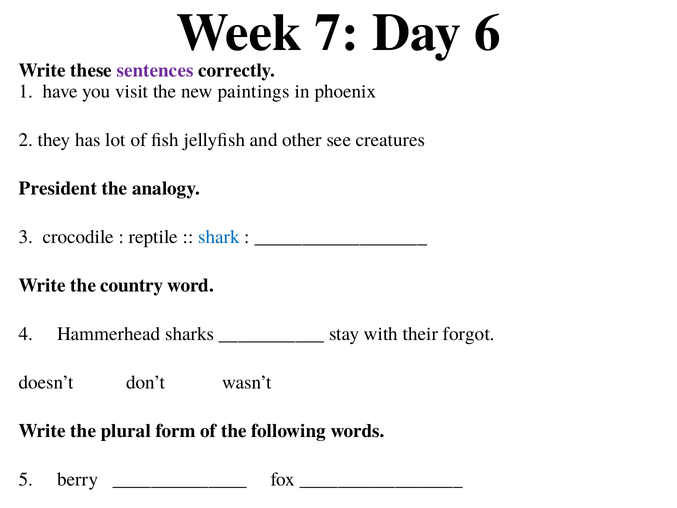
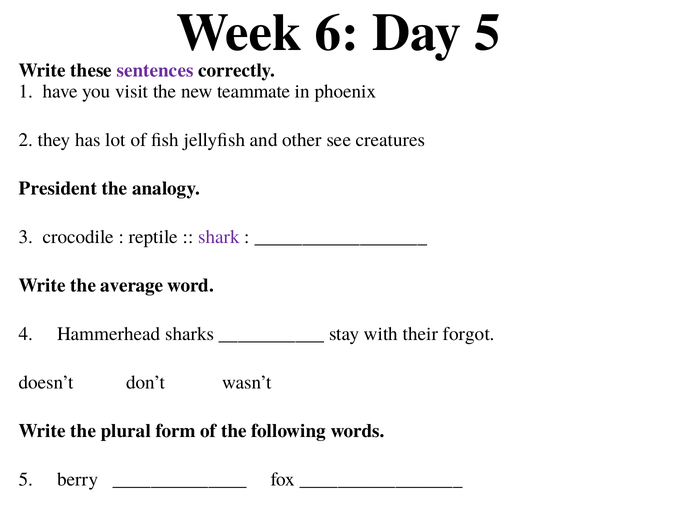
7: 7 -> 6 (337, 33)
Day 6: 6 -> 5 (487, 33)
paintings: paintings -> teammate (254, 91)
shark colour: blue -> purple (219, 237)
country: country -> average (132, 285)
